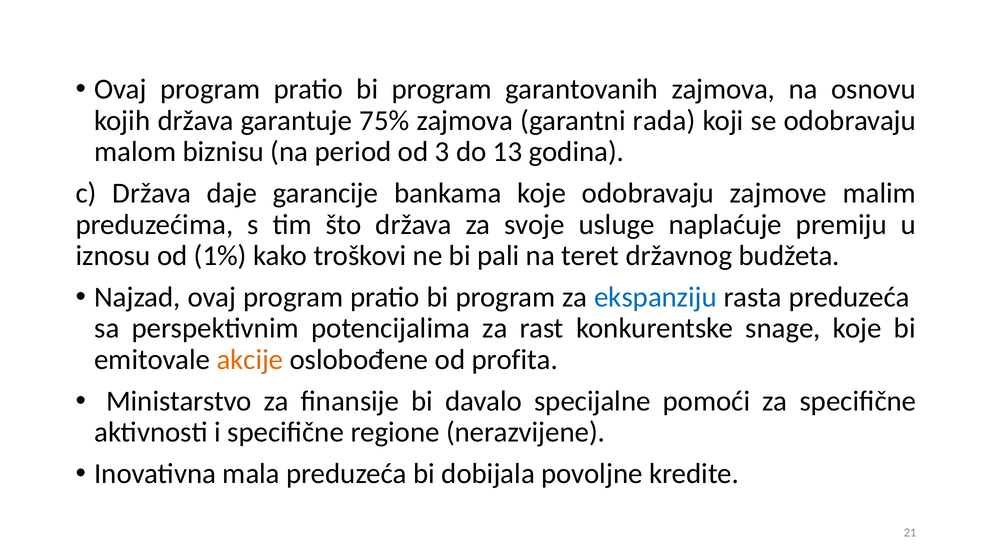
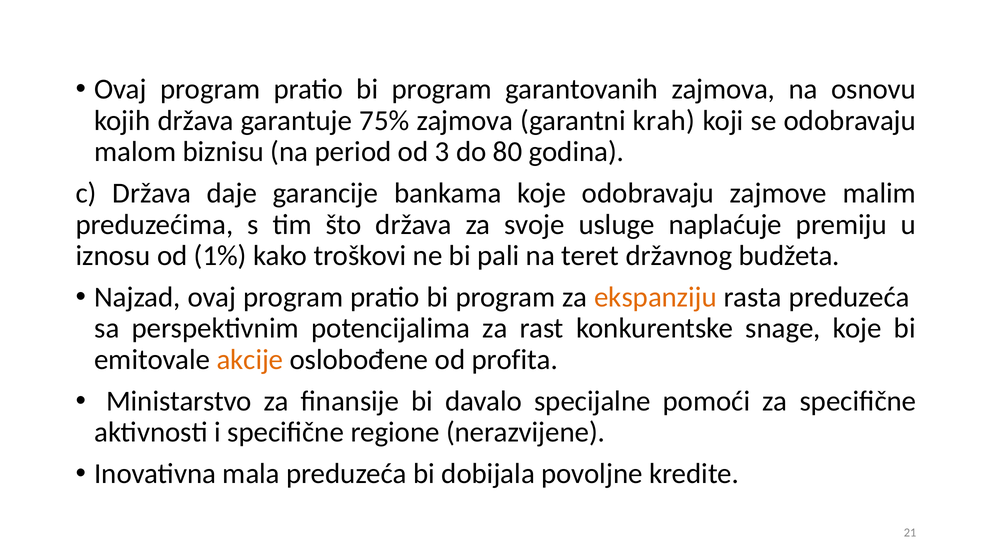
rada: rada -> krah (664, 121)
13: 13 -> 80 (508, 152)
ekspanziju colour: blue -> orange (656, 297)
